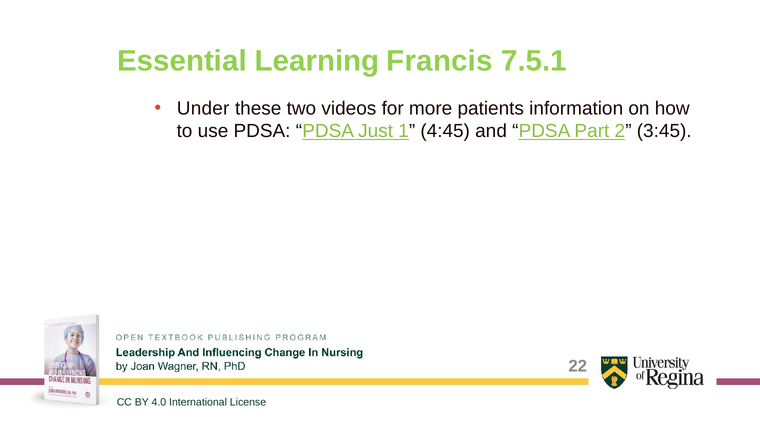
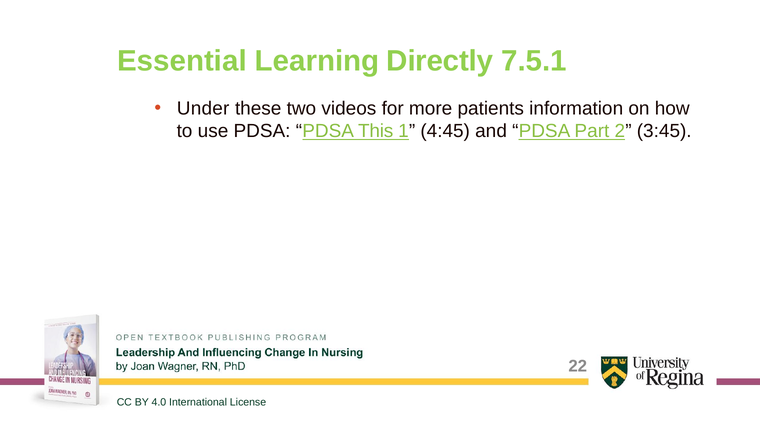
Francis: Francis -> Directly (440, 61)
Just: Just -> This (376, 131)
